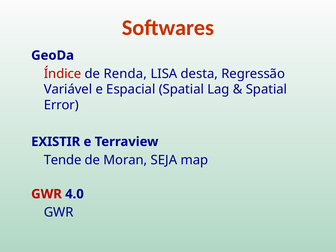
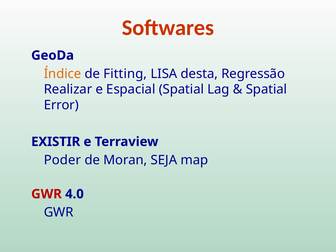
Índice colour: red -> orange (63, 74)
Renda: Renda -> Fitting (125, 74)
Variável: Variável -> Realizar (68, 89)
Tende: Tende -> Poder (62, 160)
